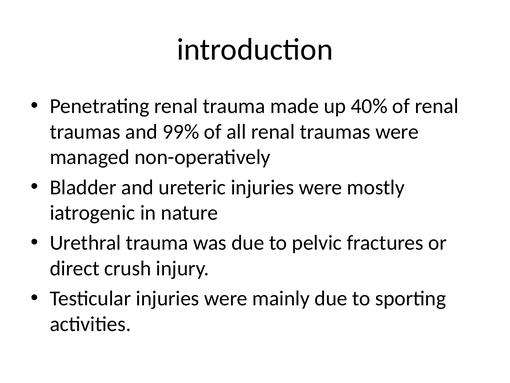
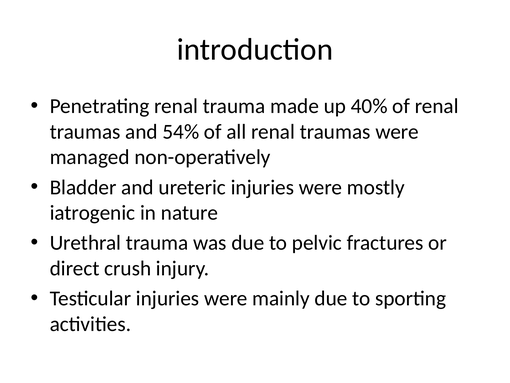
99%: 99% -> 54% (181, 132)
